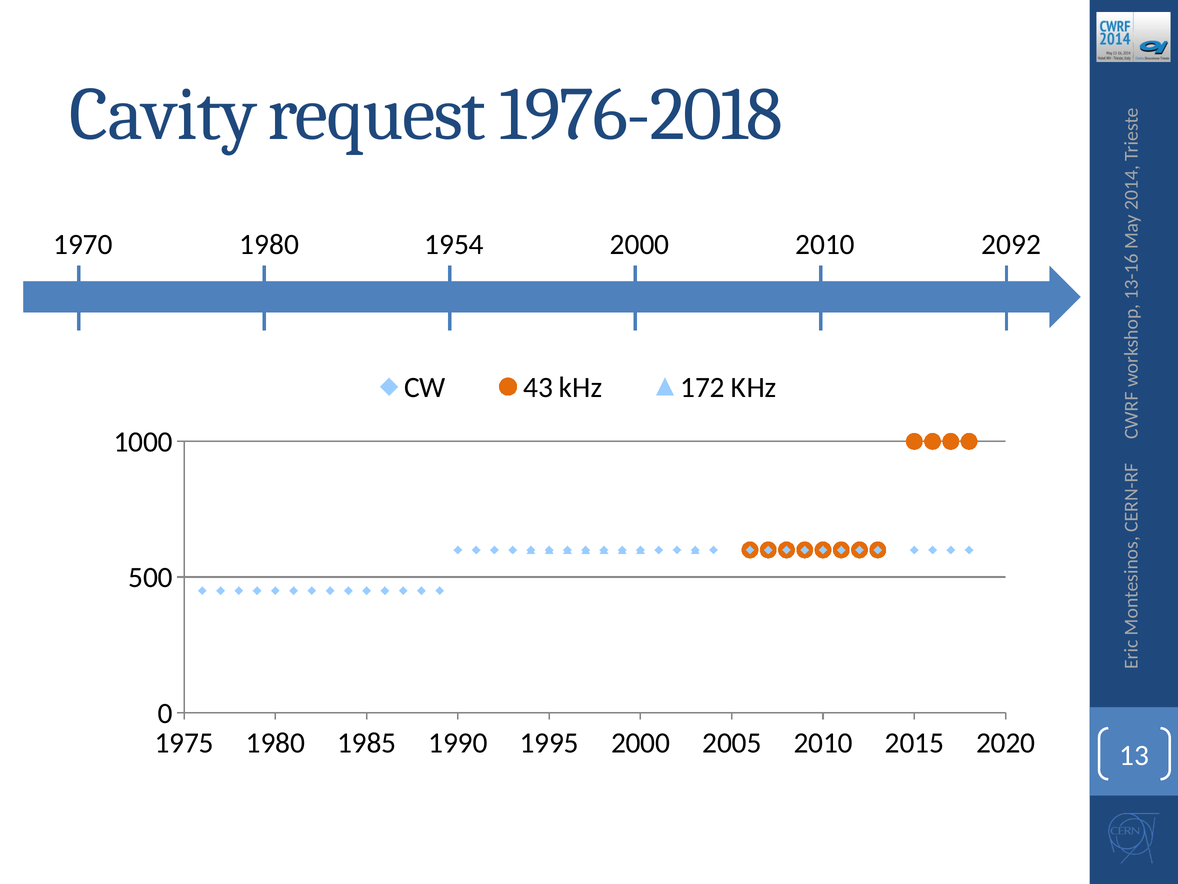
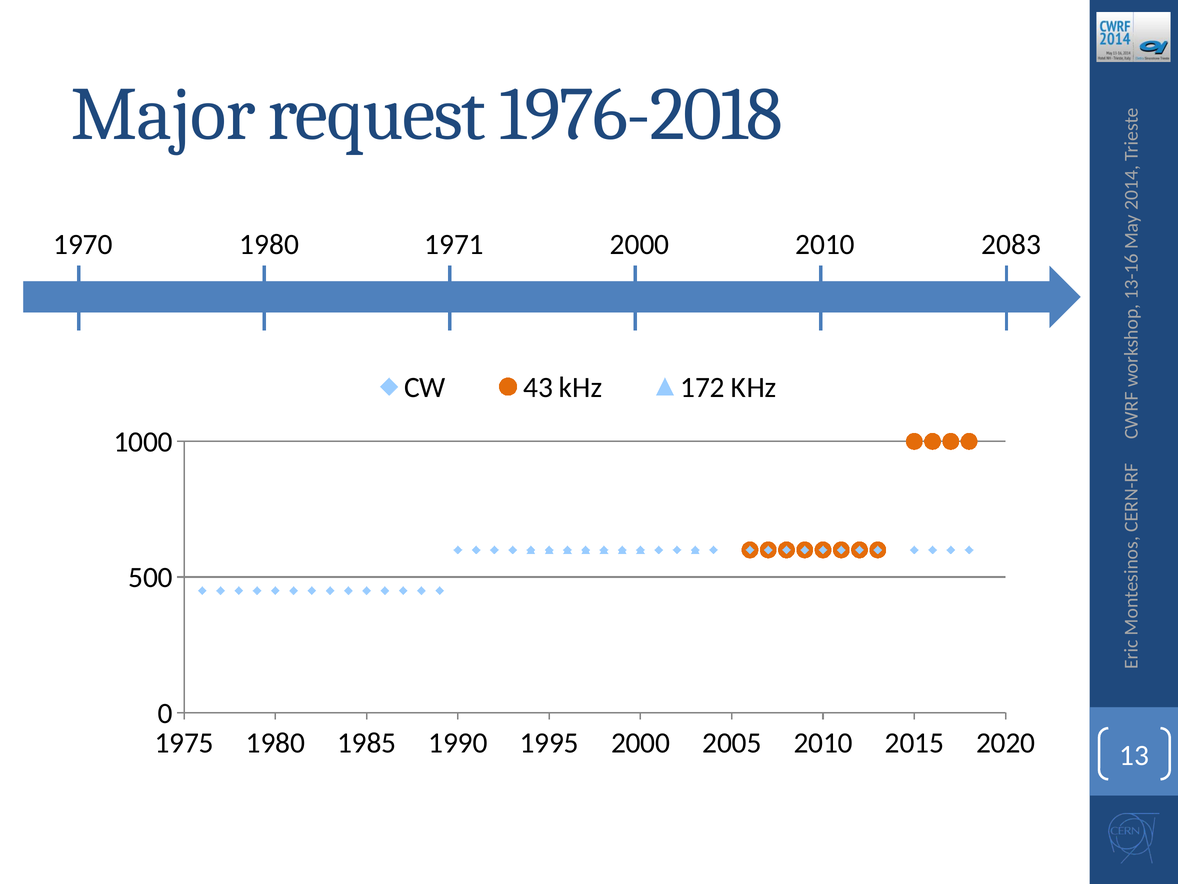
Cavity: Cavity -> Major (163, 114)
1954: 1954 -> 1971 (454, 245)
2092: 2092 -> 2083 (1011, 245)
